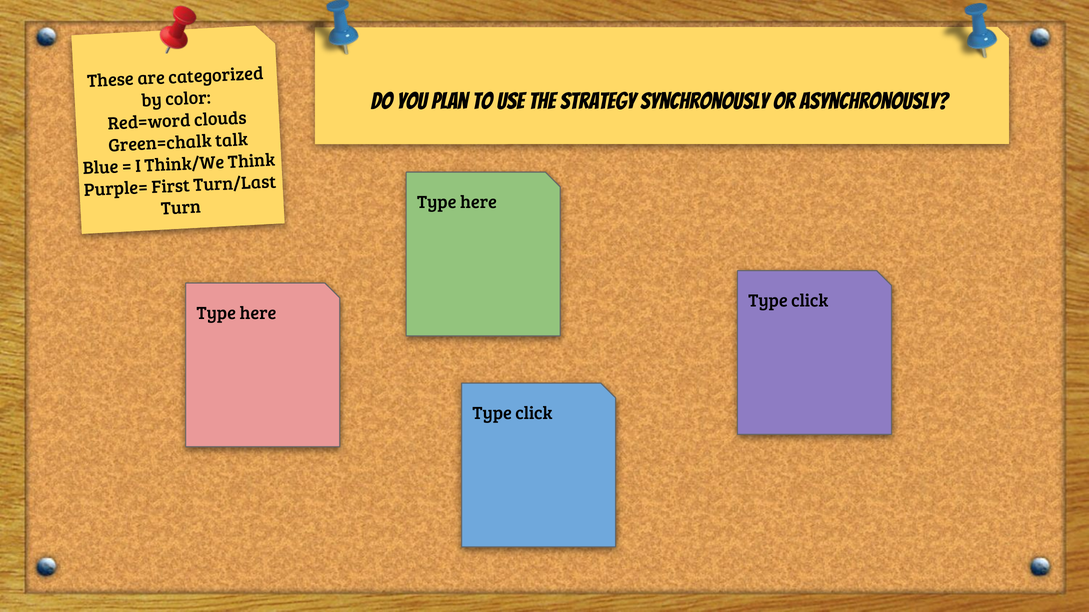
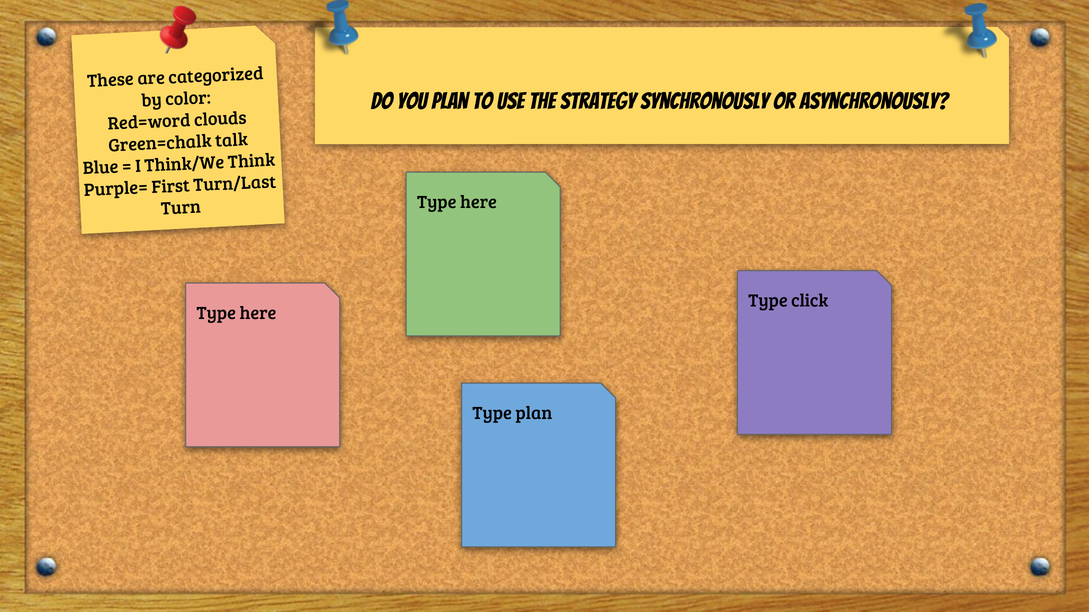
click: click -> plan (534, 414)
